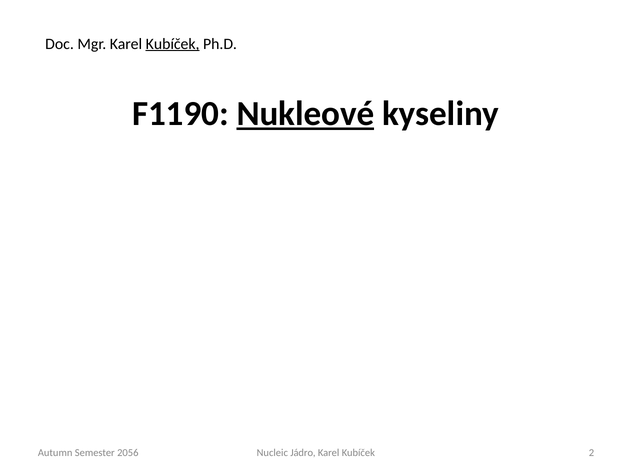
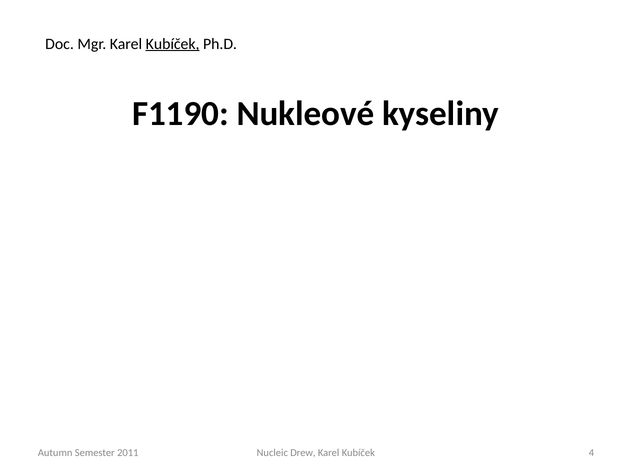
Nukleové underline: present -> none (305, 114)
Jádro: Jádro -> Drew (303, 453)
2: 2 -> 4 (591, 453)
2056: 2056 -> 2011 (128, 453)
